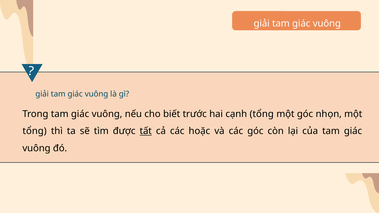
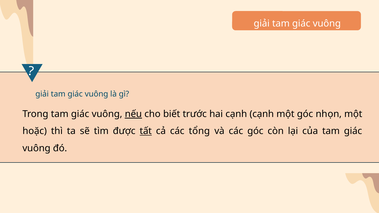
nếu underline: none -> present (133, 114)
cạnh tổng: tổng -> cạnh (262, 114)
tổng: tổng -> hoặc (35, 131)
hoặc: hoặc -> tổng (199, 131)
